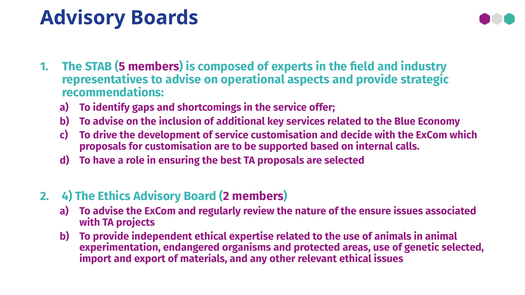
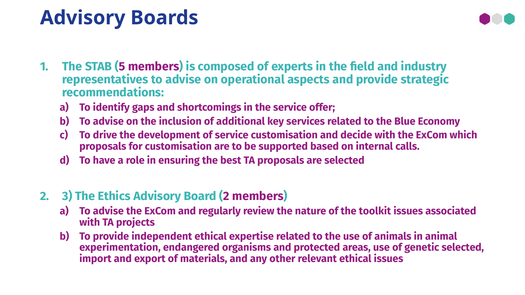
4: 4 -> 3 (67, 197)
ensure: ensure -> toolkit (375, 211)
